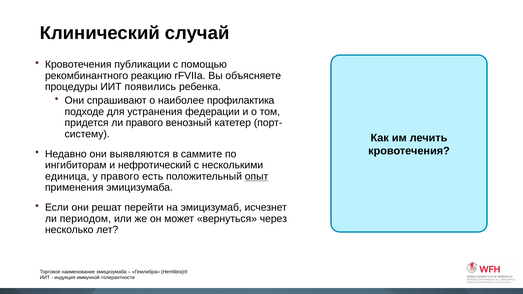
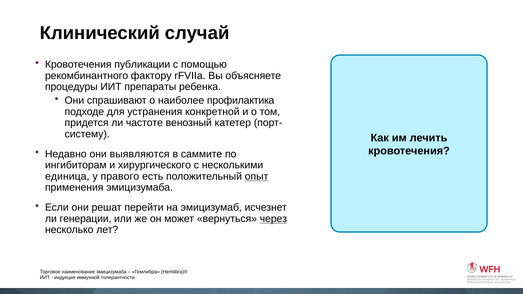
реакцию: реакцию -> фактору (151, 76)
появились: появились -> препараты (150, 87)
федерации: федерации -> конкретной (212, 112)
ли правого: правого -> частоте (144, 123)
нефротический: нефротический -> хирургического (155, 165)
периодом: периодом -> генерации (85, 219)
через underline: none -> present (273, 219)
